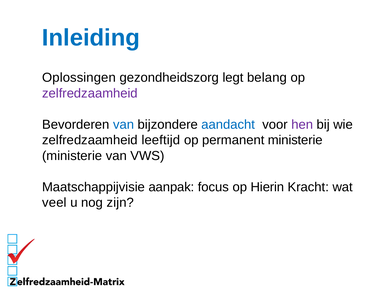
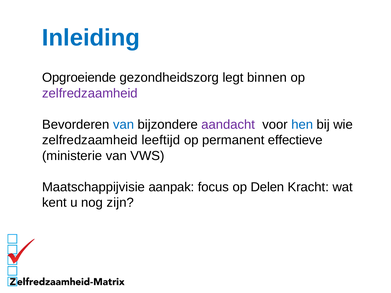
Oplossingen: Oplossingen -> Opgroeiende (79, 78)
belang: belang -> binnen (267, 78)
aandacht colour: blue -> purple (228, 125)
hen colour: purple -> blue (302, 125)
permanent ministerie: ministerie -> effectieve (295, 140)
Hierin: Hierin -> Delen (267, 187)
veel: veel -> kent (54, 203)
